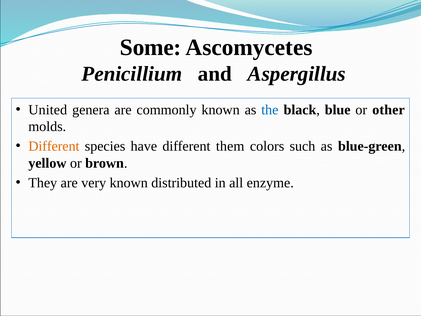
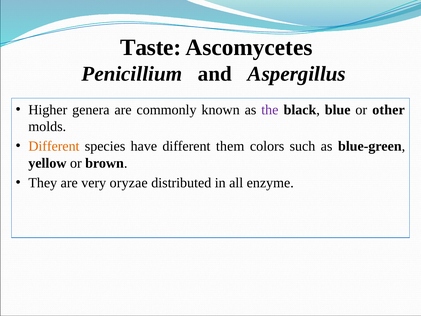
Some: Some -> Taste (151, 47)
United: United -> Higher (48, 110)
the colour: blue -> purple (270, 110)
very known: known -> oryzae (129, 183)
